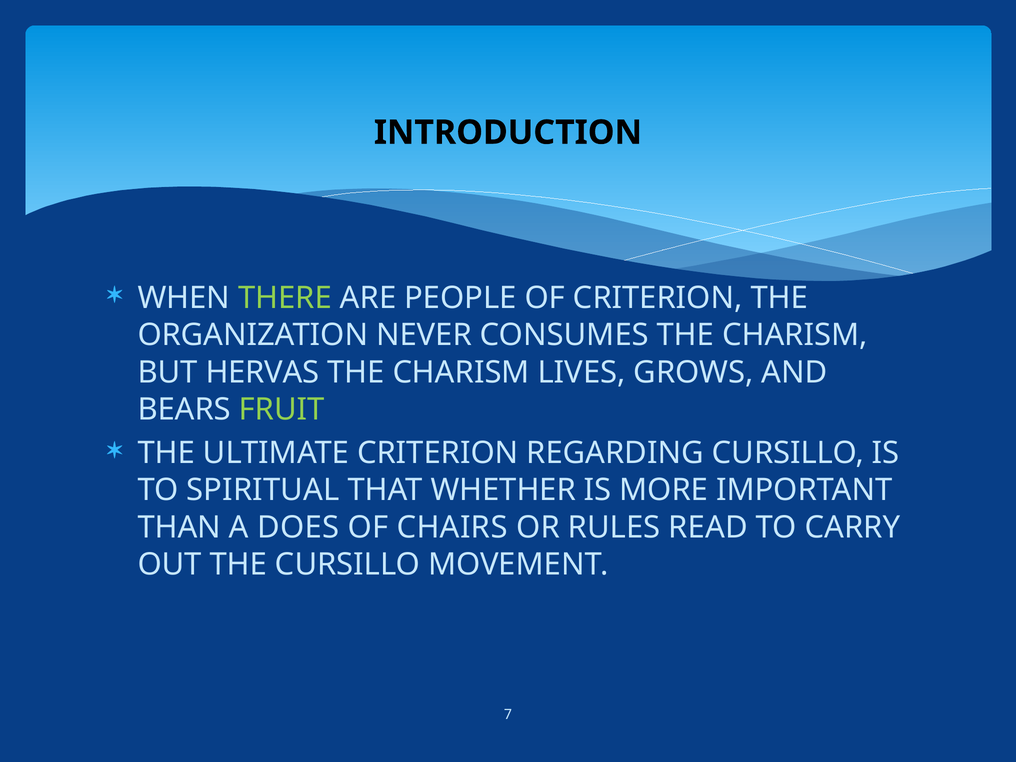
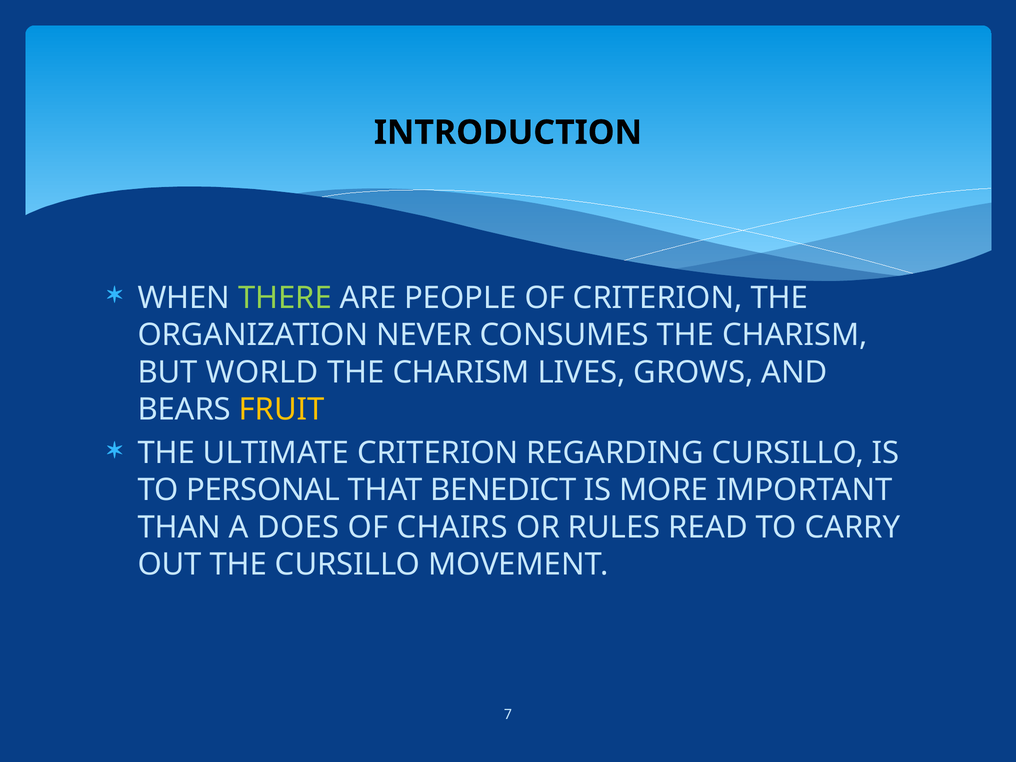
HERVAS: HERVAS -> WORLD (262, 372)
FRUIT colour: light green -> yellow (282, 410)
SPIRITUAL: SPIRITUAL -> PERSONAL (263, 490)
WHETHER: WHETHER -> BENEDICT (503, 490)
